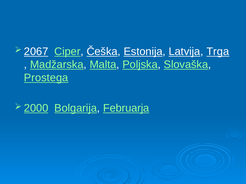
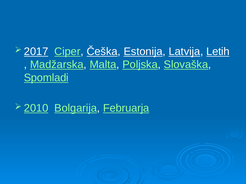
2067: 2067 -> 2017 (36, 52)
Trga: Trga -> Letih (218, 52)
Prostega: Prostega -> Spomladi (46, 78)
2000: 2000 -> 2010 (36, 108)
